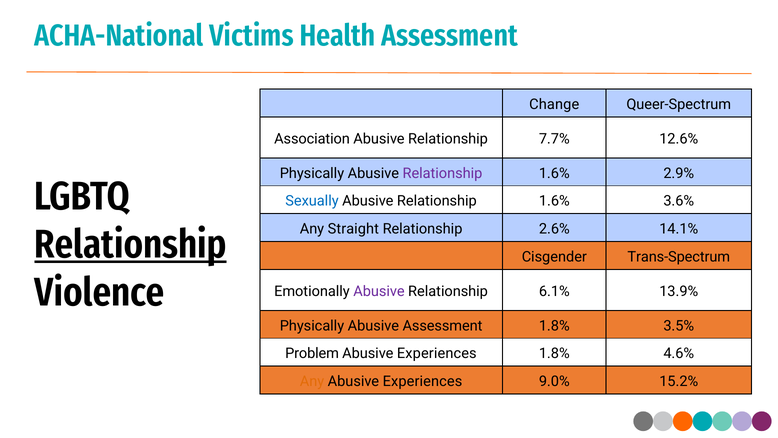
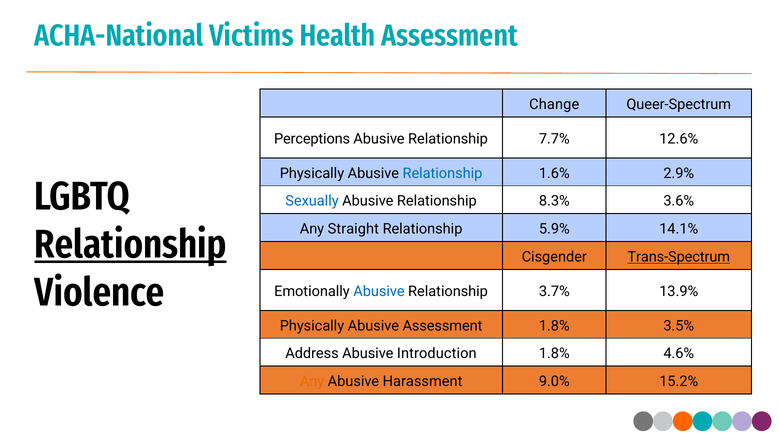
Association: Association -> Perceptions (312, 139)
Relationship colour: purple -> blue (442, 173)
1.6%: 1.6% -> 8.3% (554, 201)
2.6%: 2.6% -> 5.9% (554, 229)
Trans-Spectrum underline: none -> present (679, 257)
Abusive colour: purple -> blue (379, 291)
6.1%: 6.1% -> 3.7% (554, 291)
Problem: Problem -> Address (312, 353)
Experiences: Experiences -> Introduction (437, 353)
Experiences: Experiences -> Harassment (423, 381)
